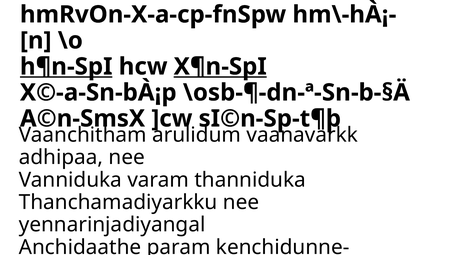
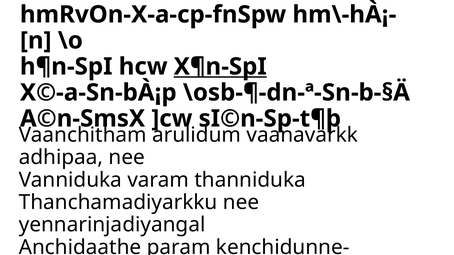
h¶n-SpI underline: present -> none (66, 67)
